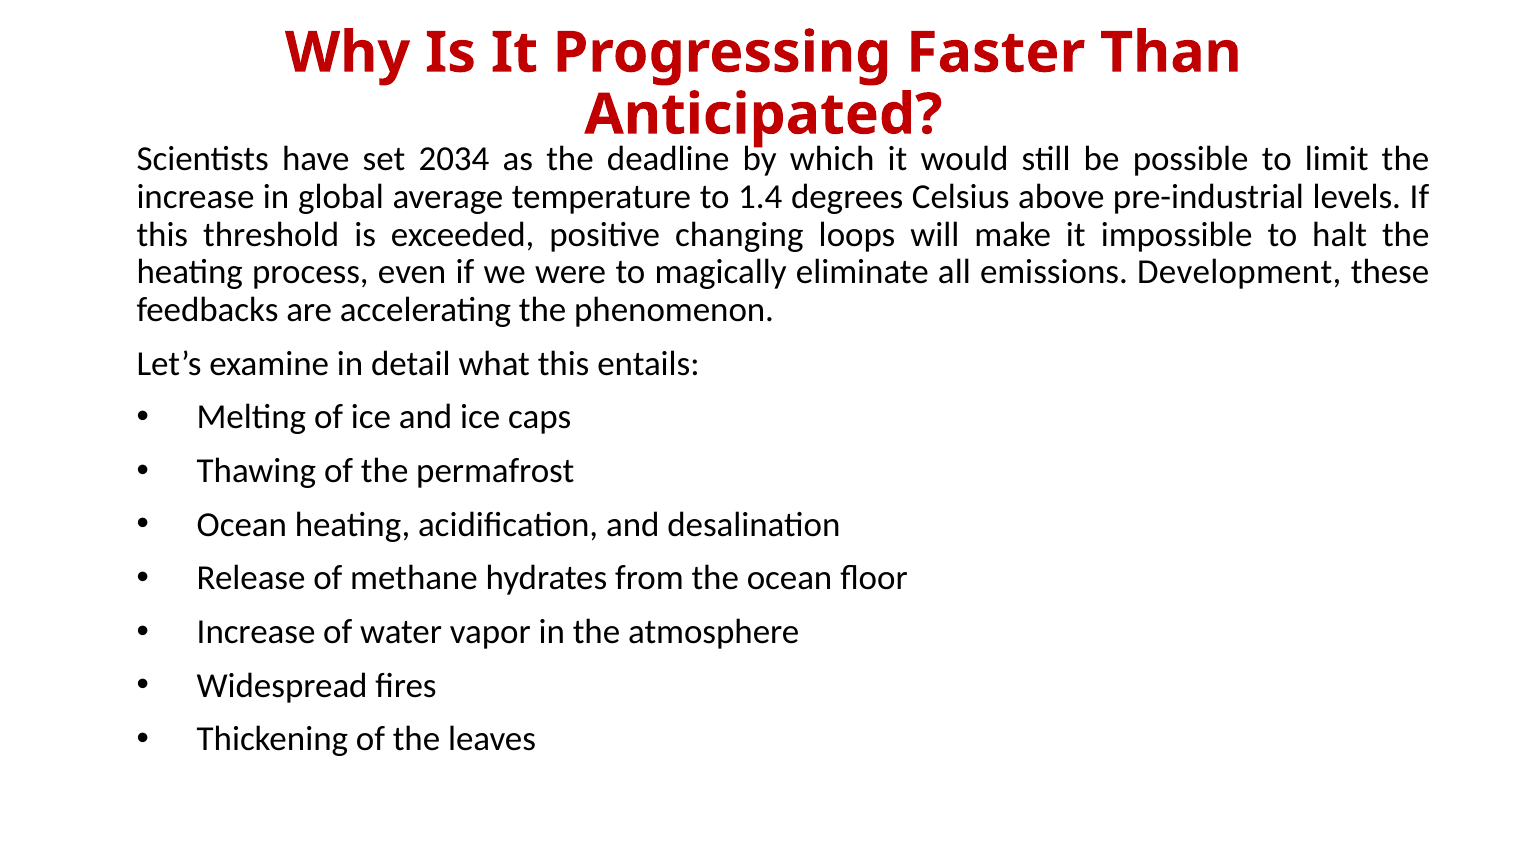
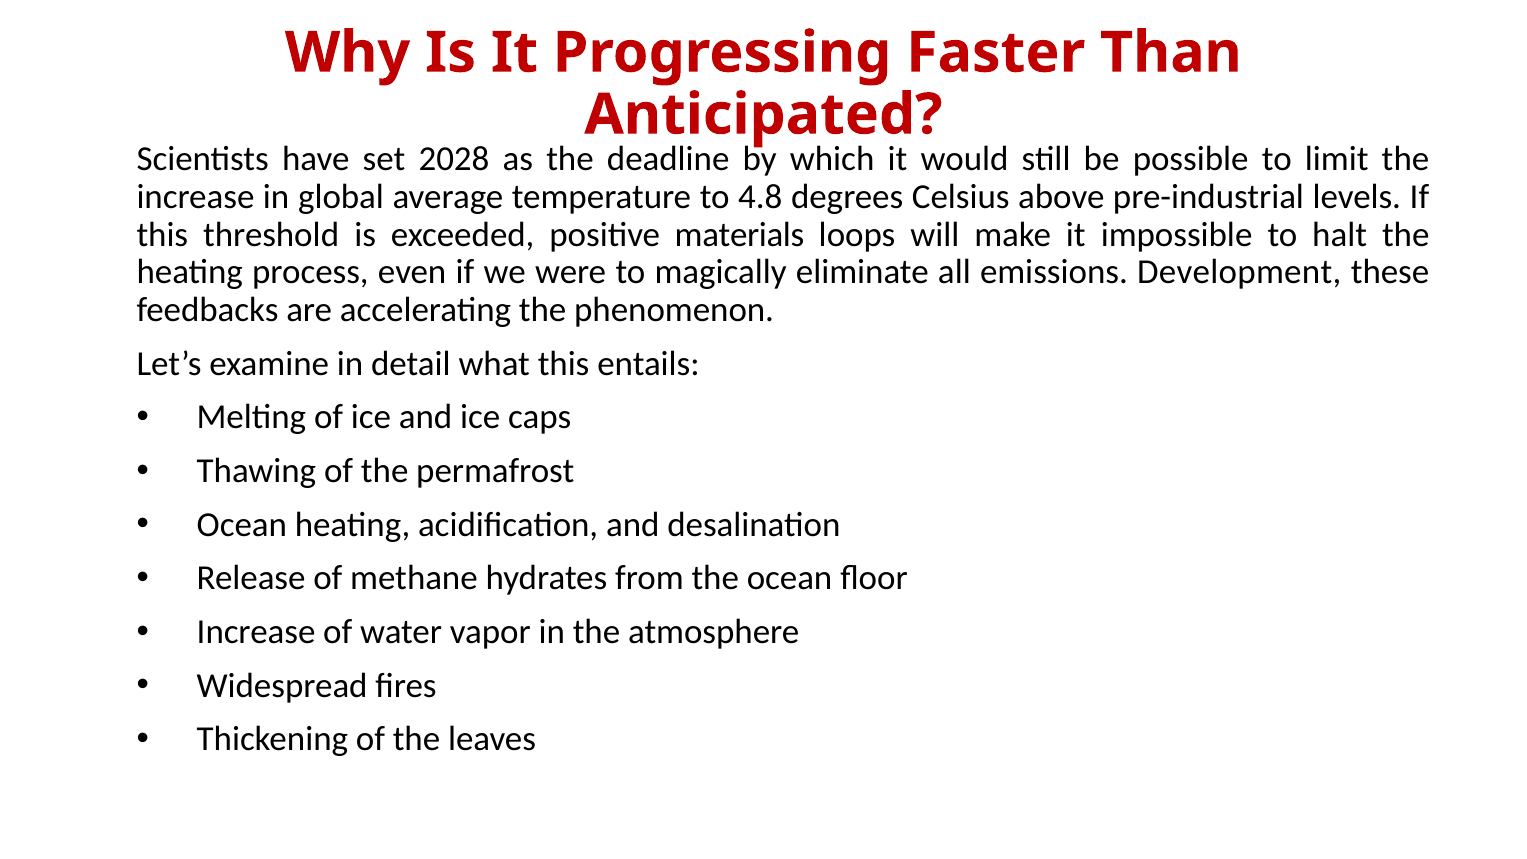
2034: 2034 -> 2028 (454, 159)
1.4: 1.4 -> 4.8 (760, 197)
changing: changing -> materials (740, 235)
